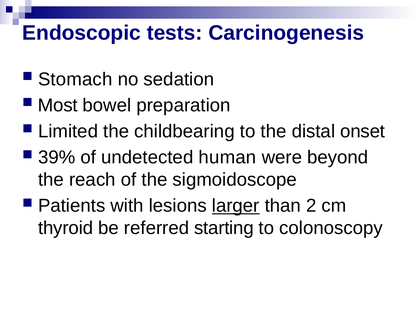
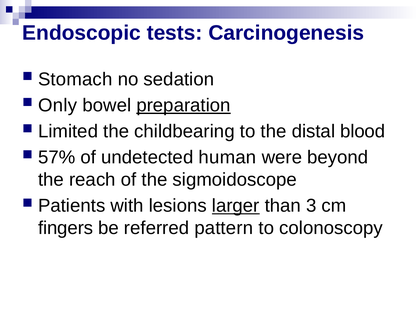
Most: Most -> Only (58, 105)
preparation underline: none -> present (183, 105)
onset: onset -> blood (363, 131)
39%: 39% -> 57% (57, 158)
2: 2 -> 3 (311, 206)
thyroid: thyroid -> fingers (66, 228)
starting: starting -> pattern (224, 228)
